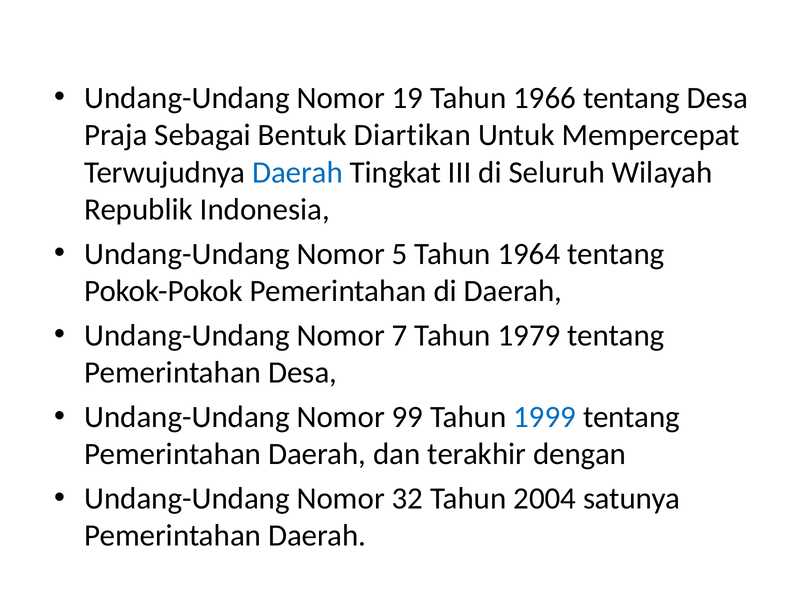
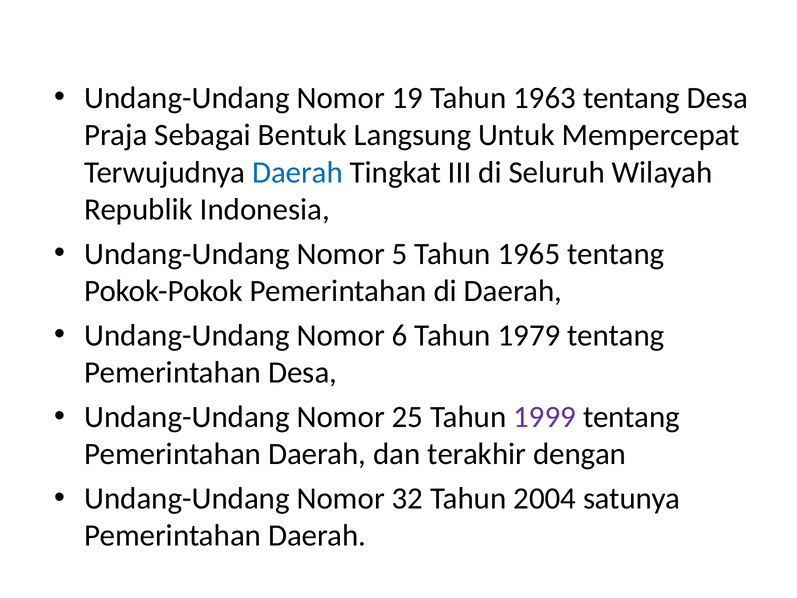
1966: 1966 -> 1963 (545, 98)
Diartikan: Diartikan -> Langsung (413, 135)
1964: 1964 -> 1965 (529, 254)
7: 7 -> 6 (400, 335)
99: 99 -> 25 (407, 417)
1999 colour: blue -> purple (545, 417)
